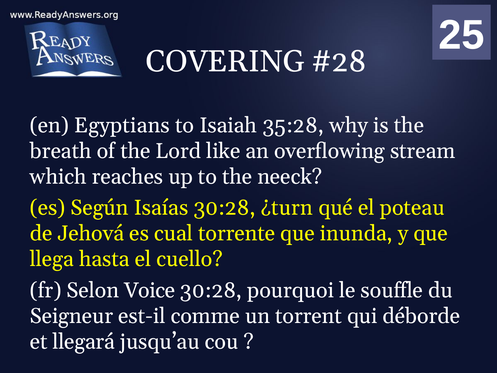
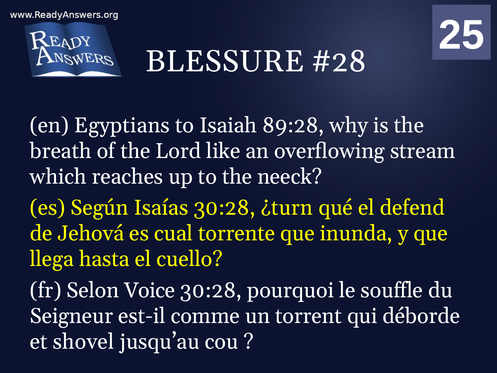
COVERING: COVERING -> BLESSURE (225, 61)
35:28: 35:28 -> 89:28 (293, 125)
poteau: poteau -> defend (412, 208)
llegará: llegará -> shovel (83, 342)
